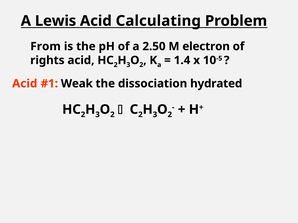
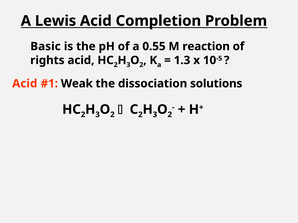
Calculating: Calculating -> Completion (158, 21)
From: From -> Basic (46, 46)
2.50: 2.50 -> 0.55 (154, 46)
electron: electron -> reaction (206, 46)
1.4: 1.4 -> 1.3 (182, 60)
hydrated: hydrated -> solutions (216, 84)
